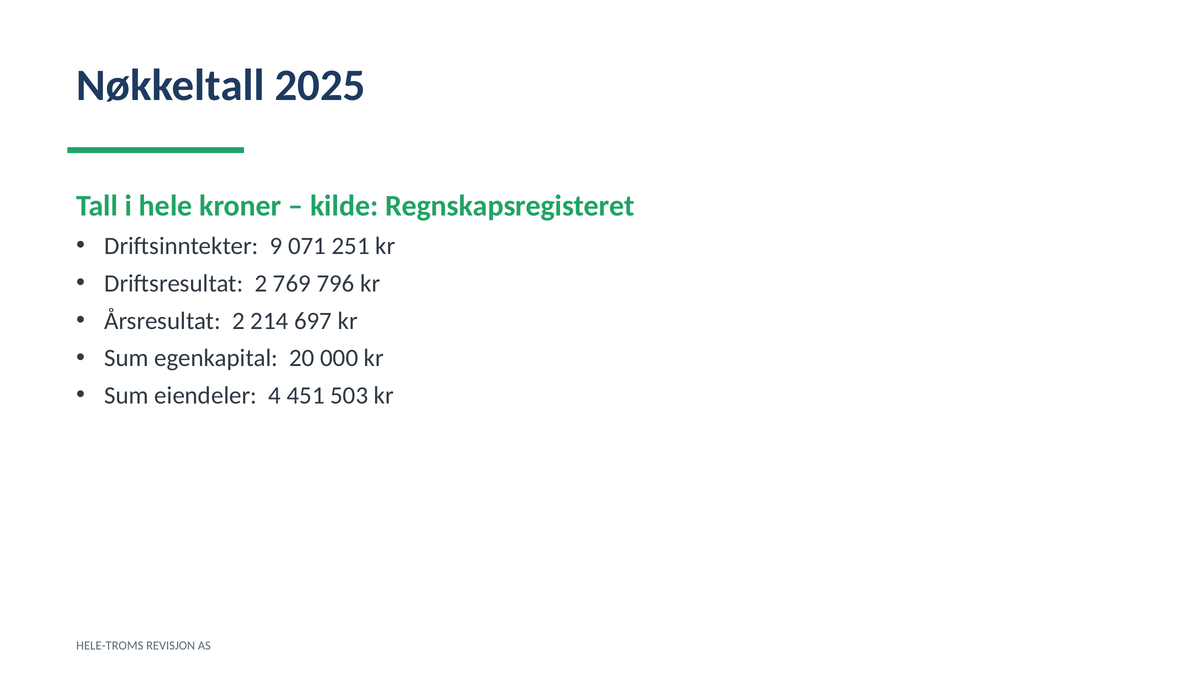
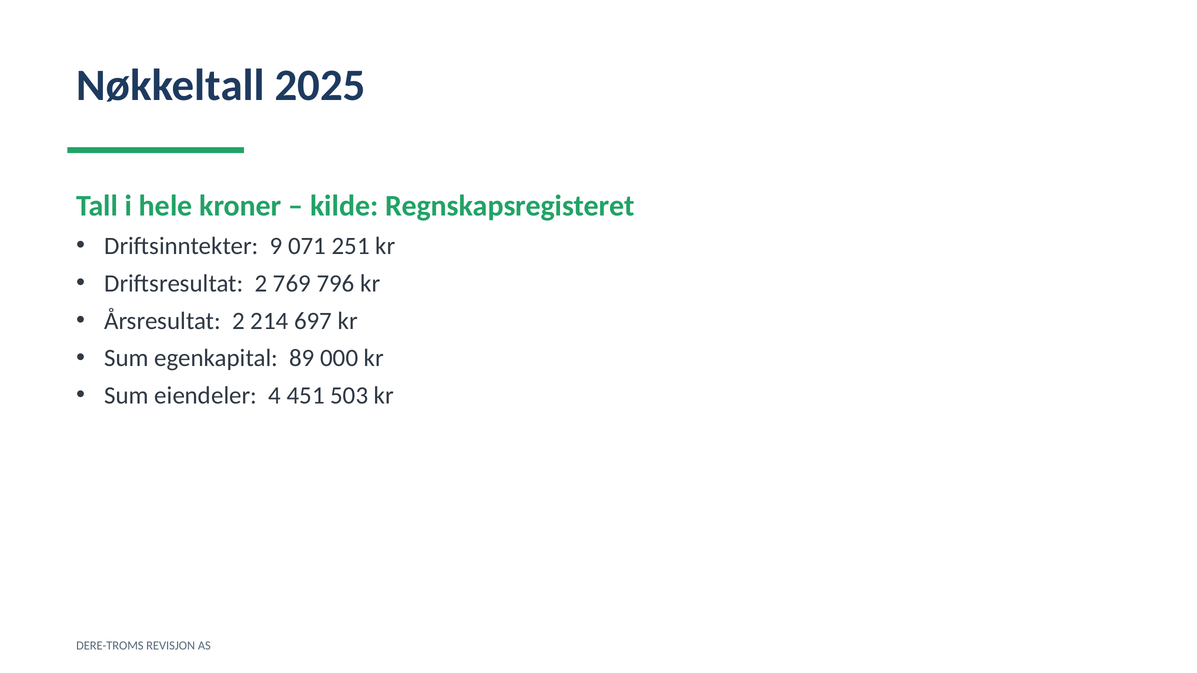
20: 20 -> 89 (302, 358)
HELE-TROMS: HELE-TROMS -> DERE-TROMS (110, 646)
